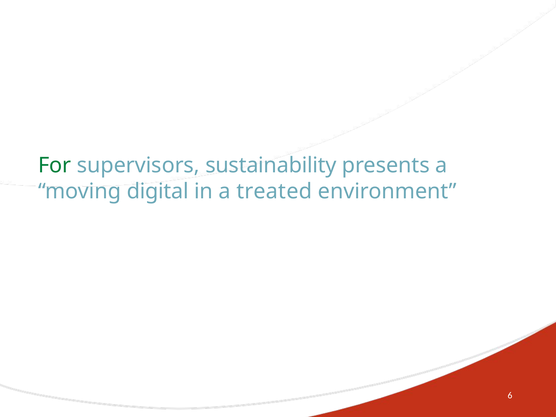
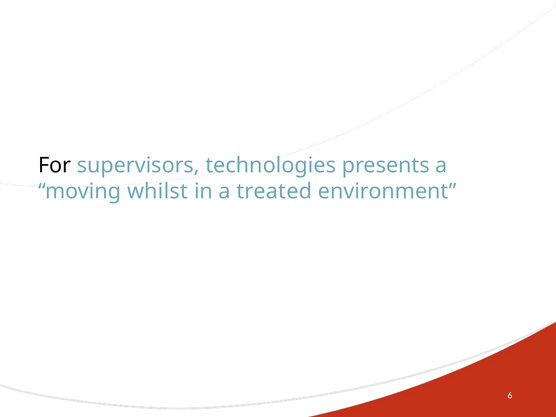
For colour: green -> black (55, 165)
sustainability: sustainability -> technologies (271, 165)
digital: digital -> whilst (157, 191)
